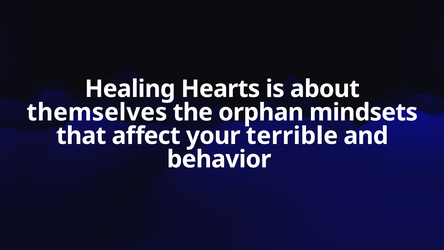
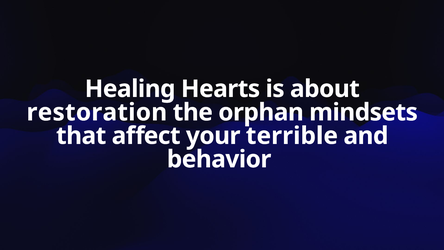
themselves: themselves -> restoration (97, 112)
